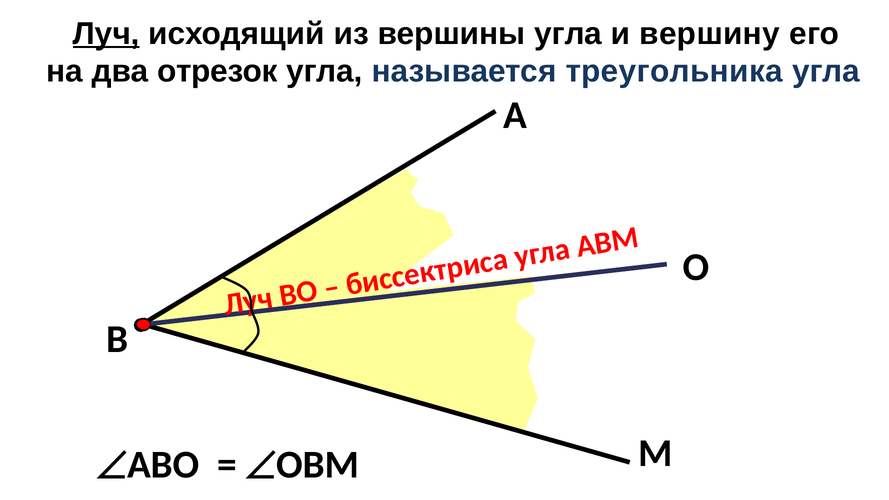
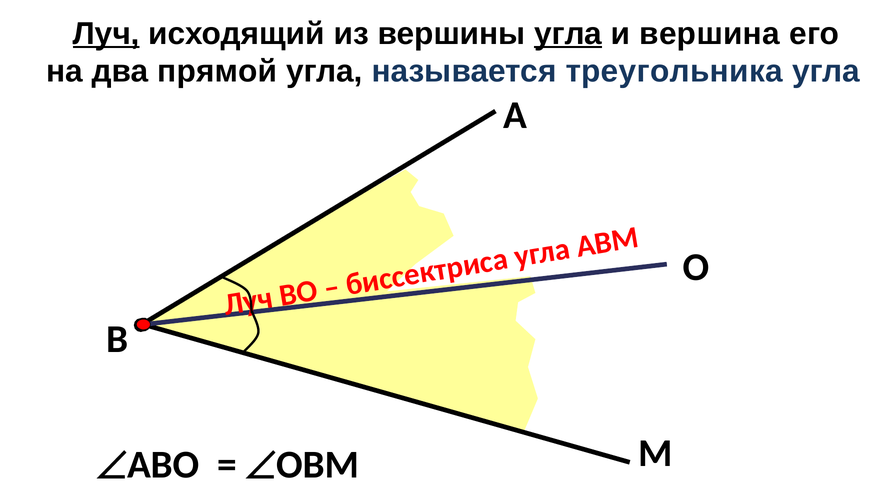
угла underline: none -> present (568, 34)
вершину: вершину -> вершина (710, 34)
отрезок: отрезок -> прямой (217, 72)
